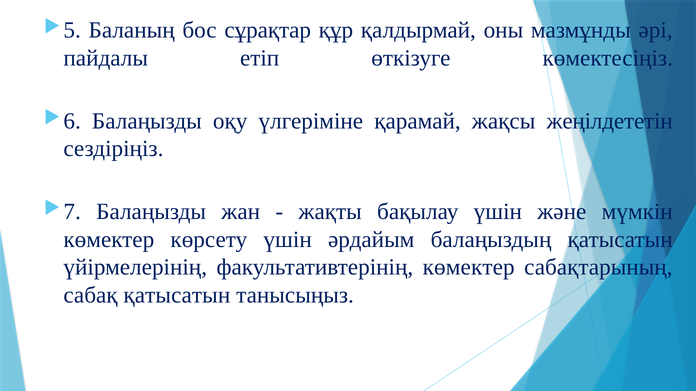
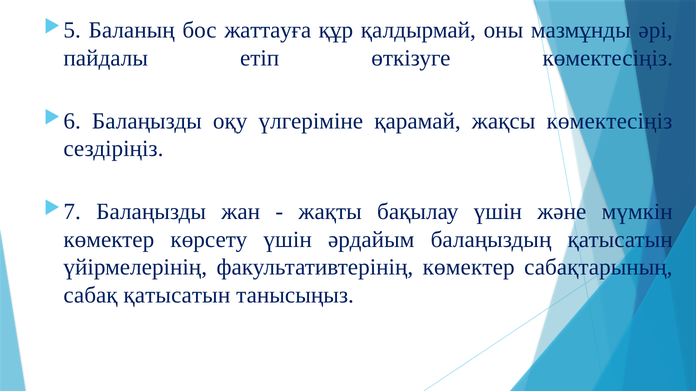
сұрақтар: сұрақтар -> жаттауға (268, 30)
жақсы жеңілдететін: жеңілдететін -> көмектесіңіз (609, 121)
